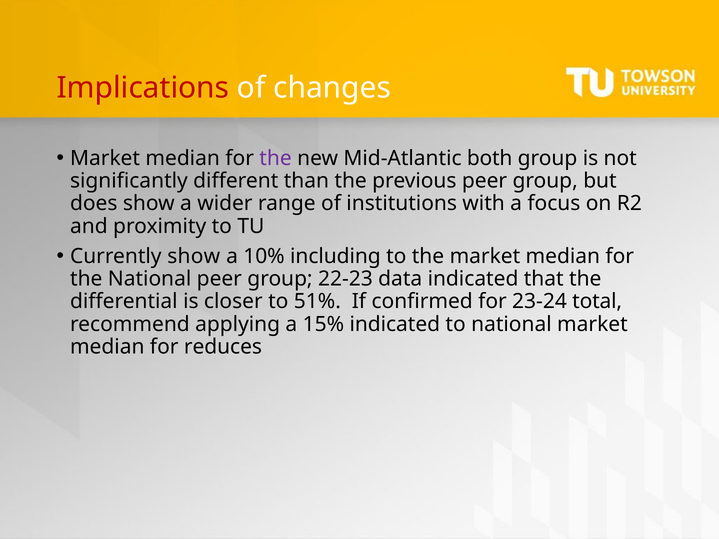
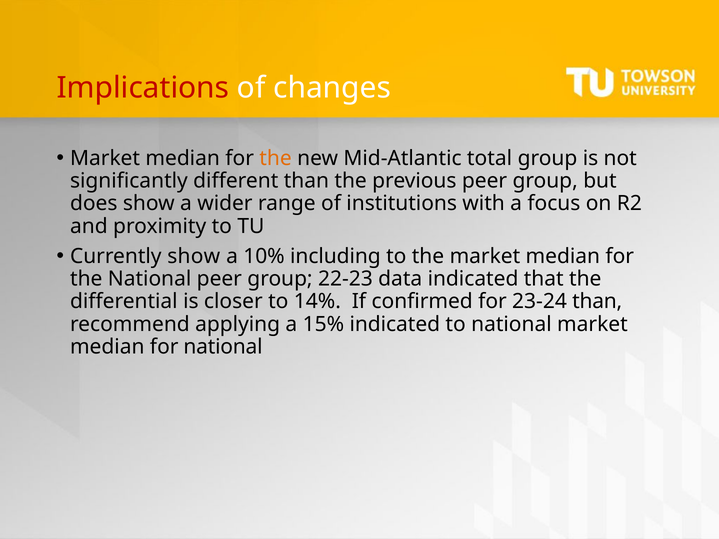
the colour: purple -> orange (276, 158)
both: both -> total (490, 158)
51%: 51% -> 14% (317, 302)
23-24 total: total -> than (597, 302)
for reduces: reduces -> national (223, 347)
